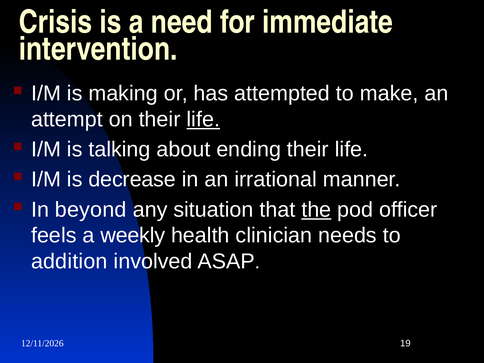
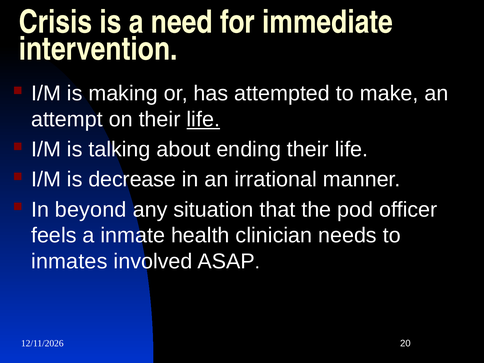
the underline: present -> none (316, 210)
weekly: weekly -> inmate (133, 236)
addition: addition -> inmates (69, 261)
19: 19 -> 20 (405, 343)
